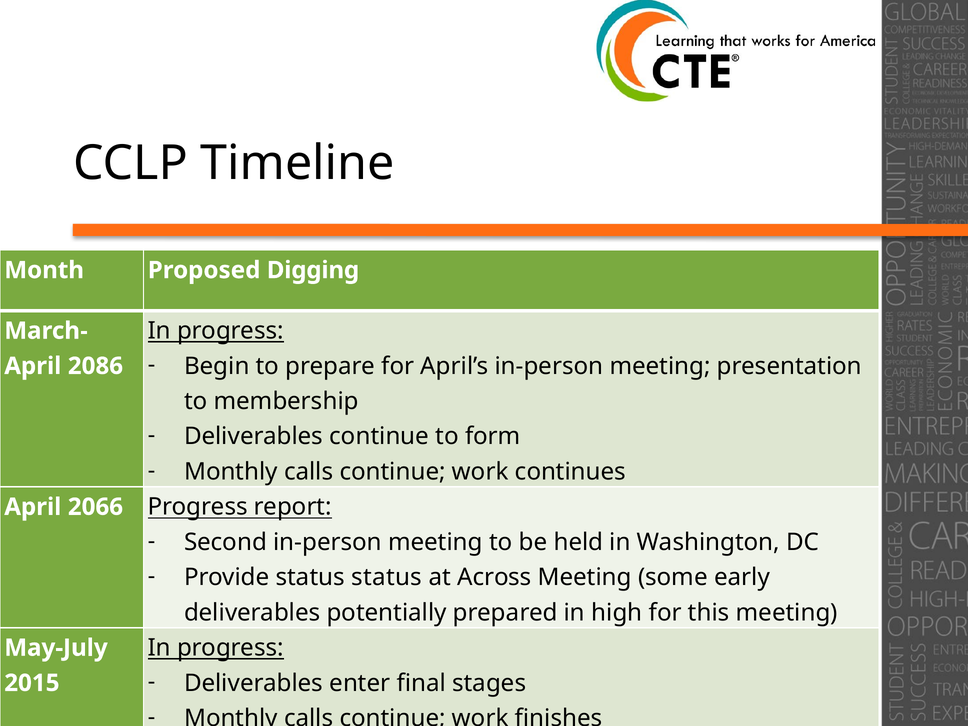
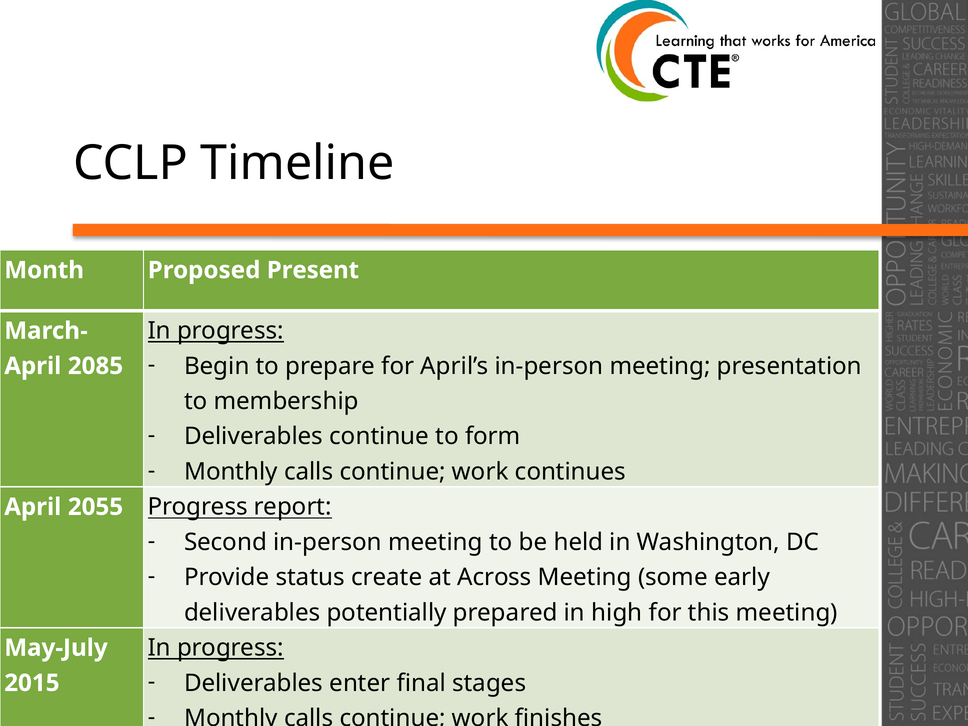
Digging: Digging -> Present (313, 270)
2086: 2086 -> 2085 (95, 366)
2066: 2066 -> 2055 (95, 507)
status status: status -> create (387, 577)
